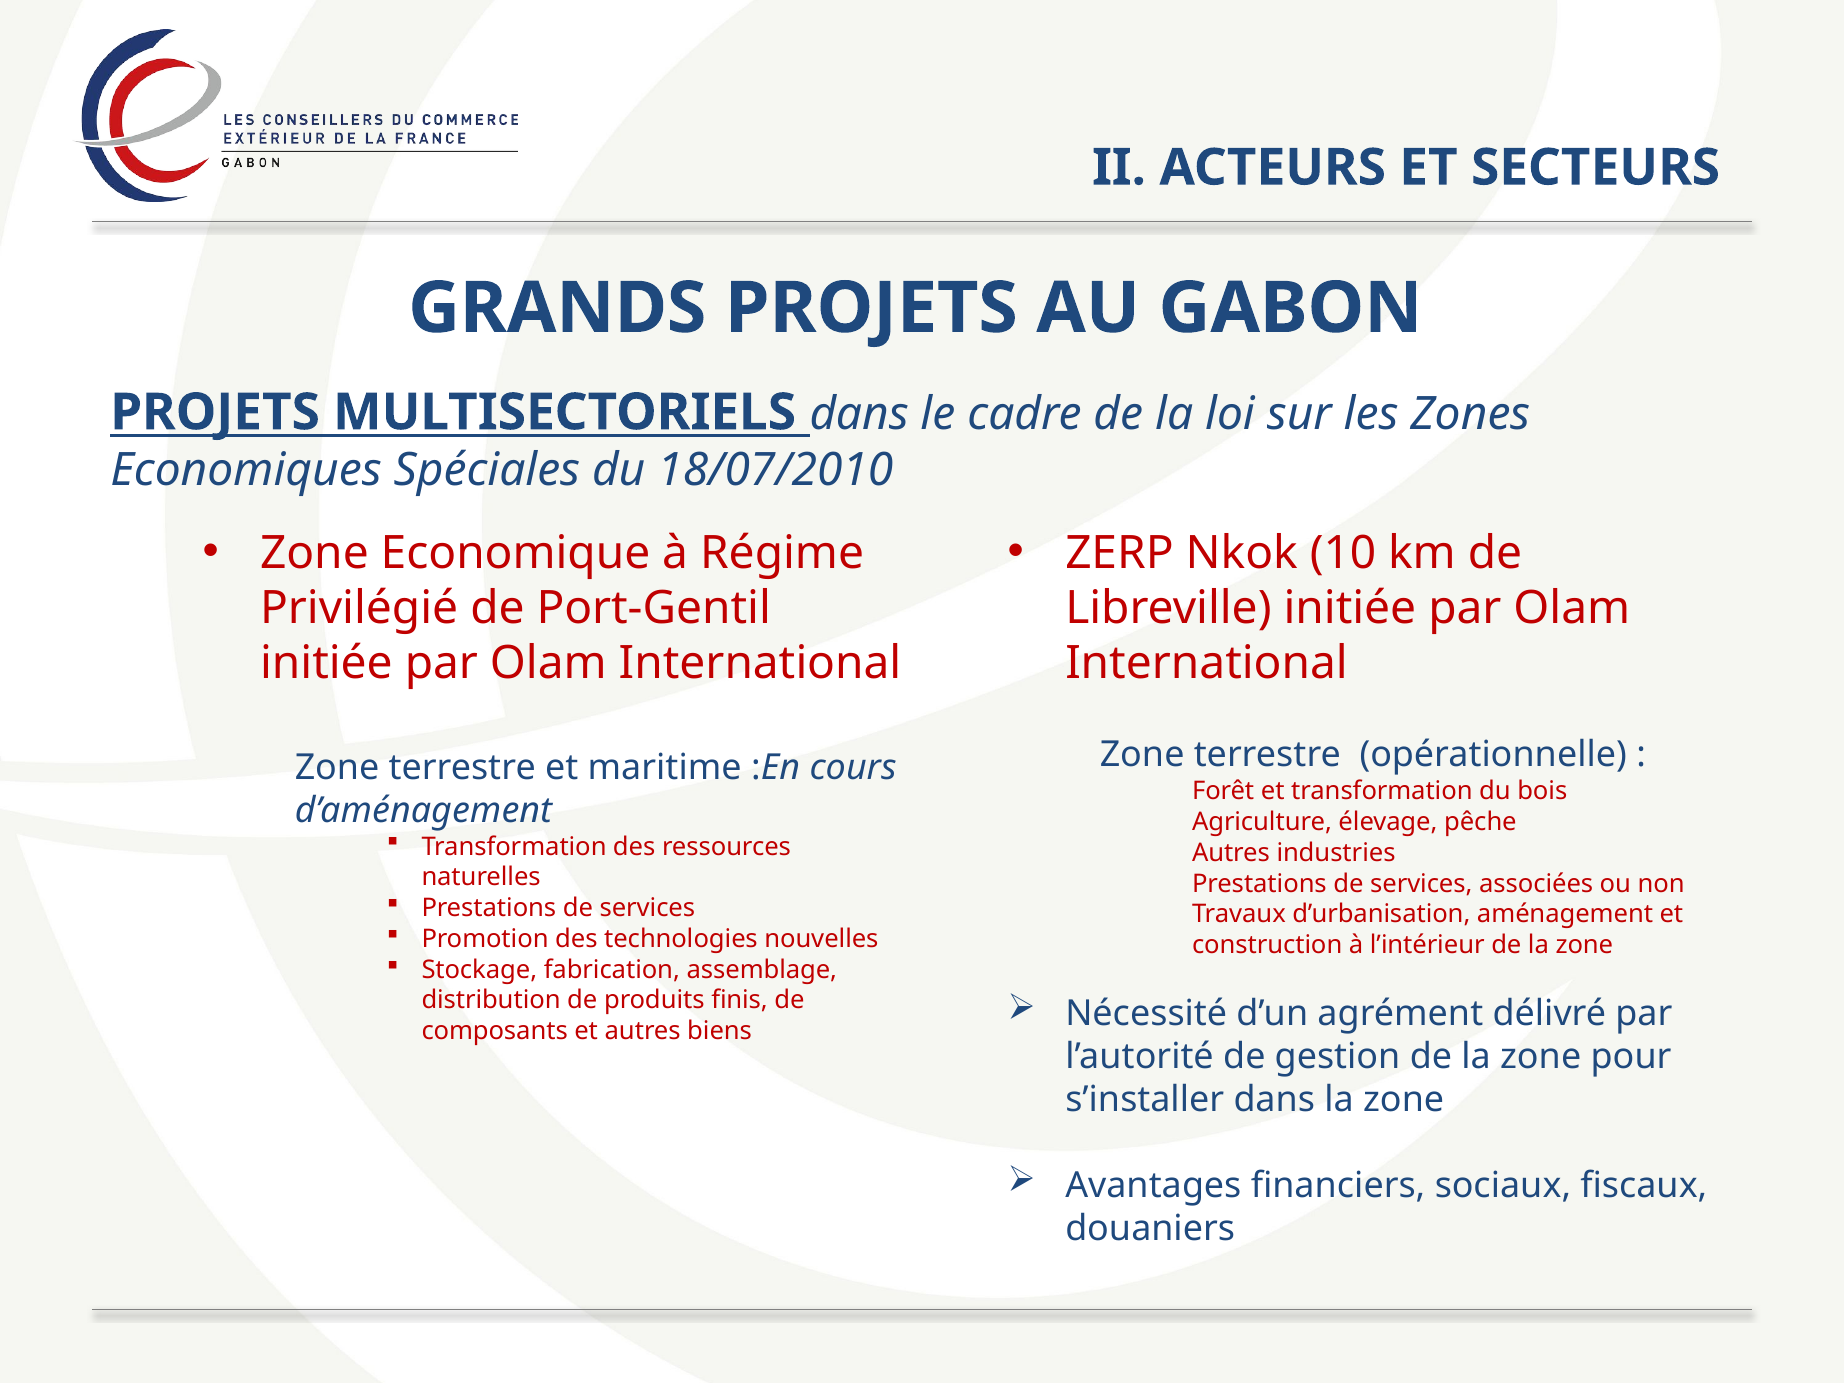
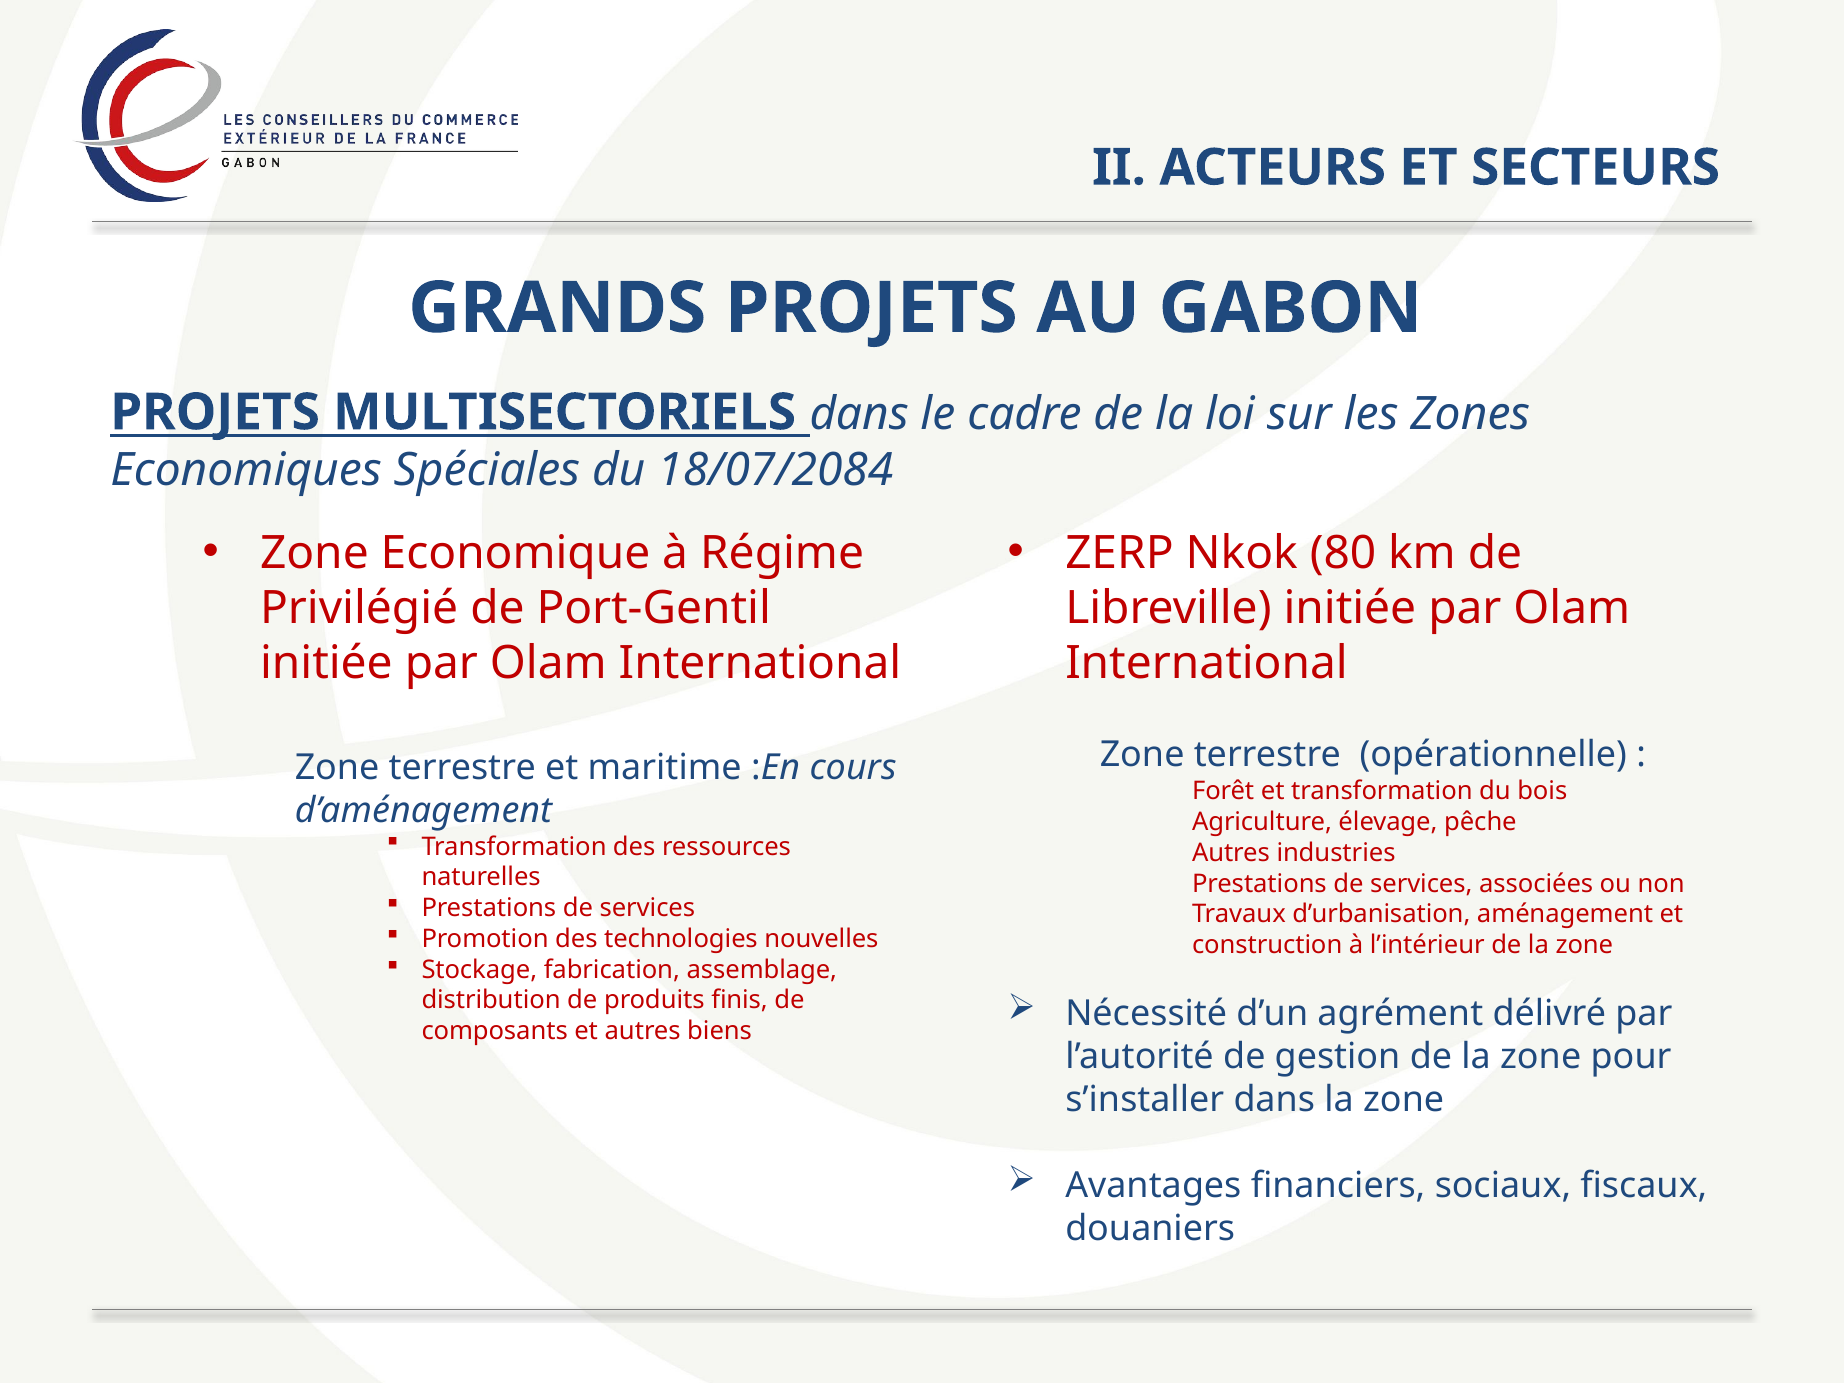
18/07/2010: 18/07/2010 -> 18/07/2084 (775, 470)
10: 10 -> 80 (1343, 553)
